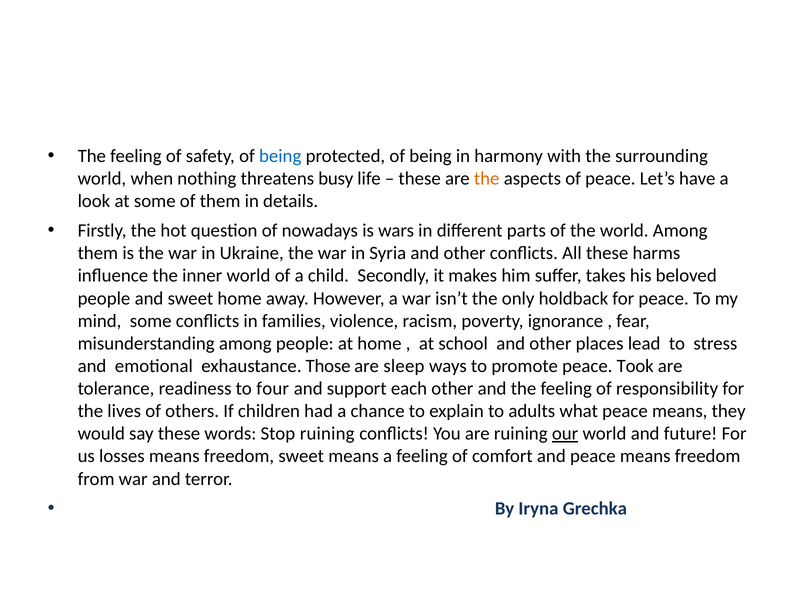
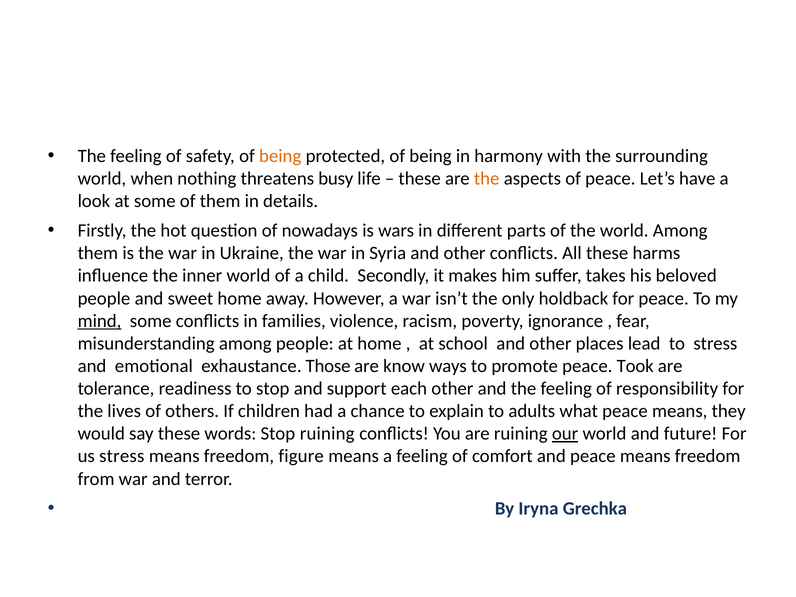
being colour: blue -> orange (280, 156)
mind underline: none -> present (100, 321)
sleep: sleep -> know (404, 366)
to four: four -> stop (273, 389)
us losses: losses -> stress (122, 456)
freedom sweet: sweet -> figure (301, 456)
